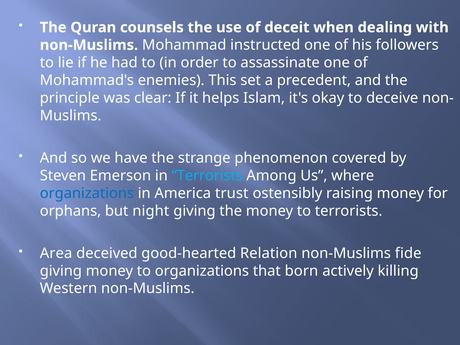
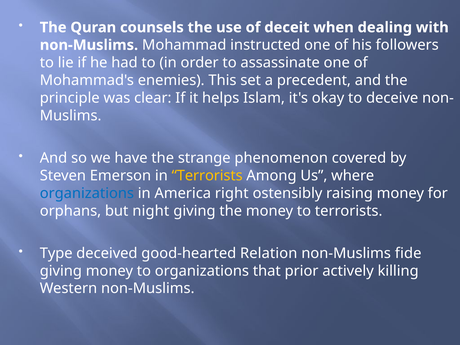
Terrorists colour: light blue -> yellow (207, 176)
trust: trust -> right (232, 193)
Area: Area -> Type (56, 253)
born: born -> prior (302, 271)
